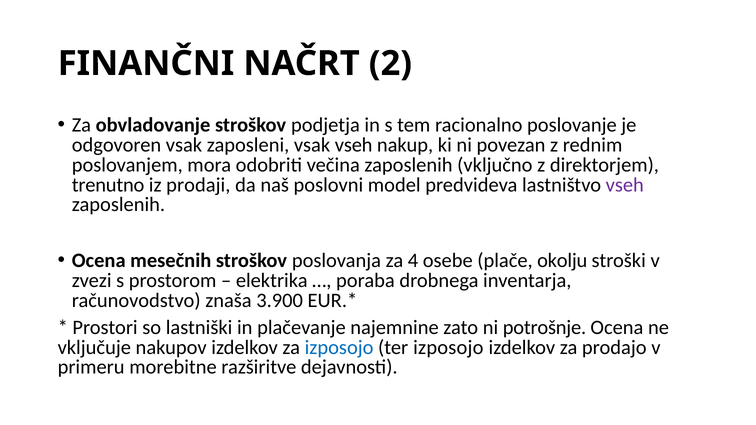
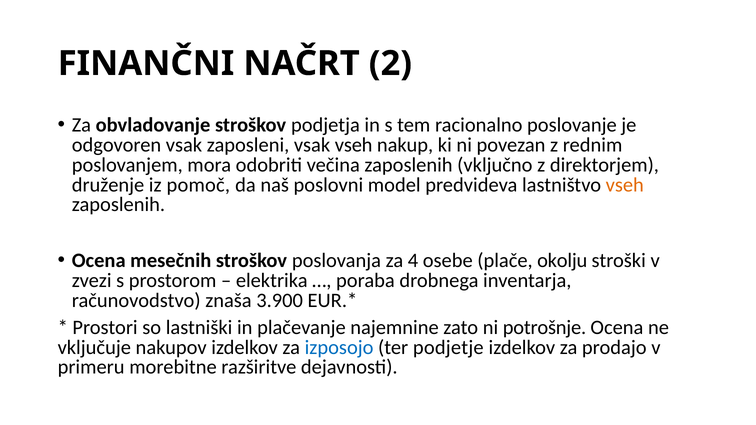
trenutno: trenutno -> druženje (108, 185)
prodaji: prodaji -> pomoč (198, 185)
vseh colour: purple -> orange (625, 185)
ter izposojo: izposojo -> podjetje (448, 348)
